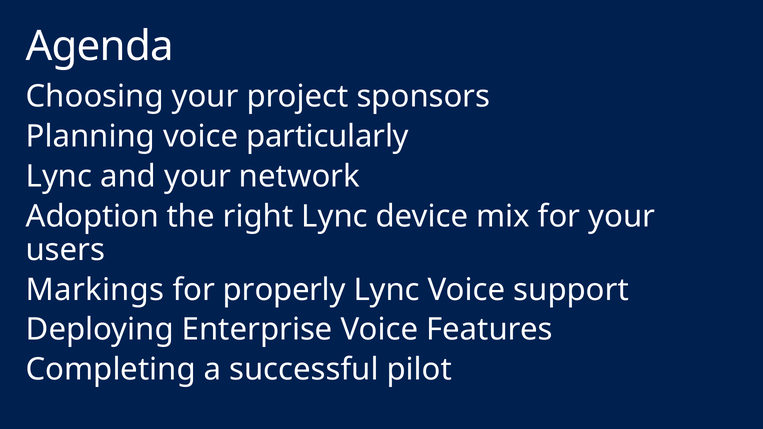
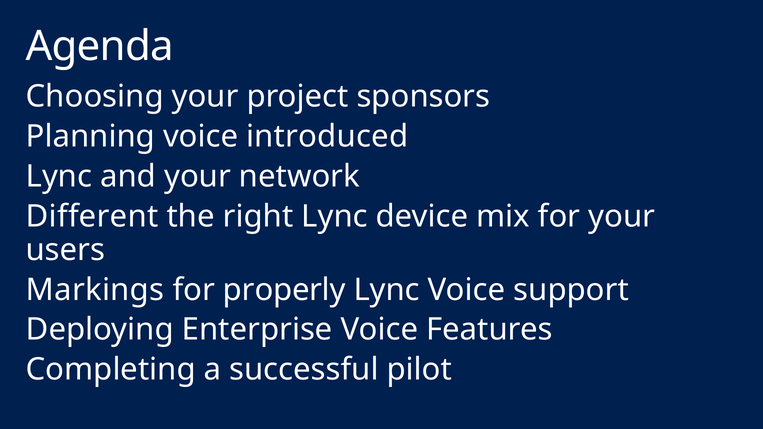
particularly: particularly -> introduced (327, 137)
Adoption: Adoption -> Different (92, 216)
